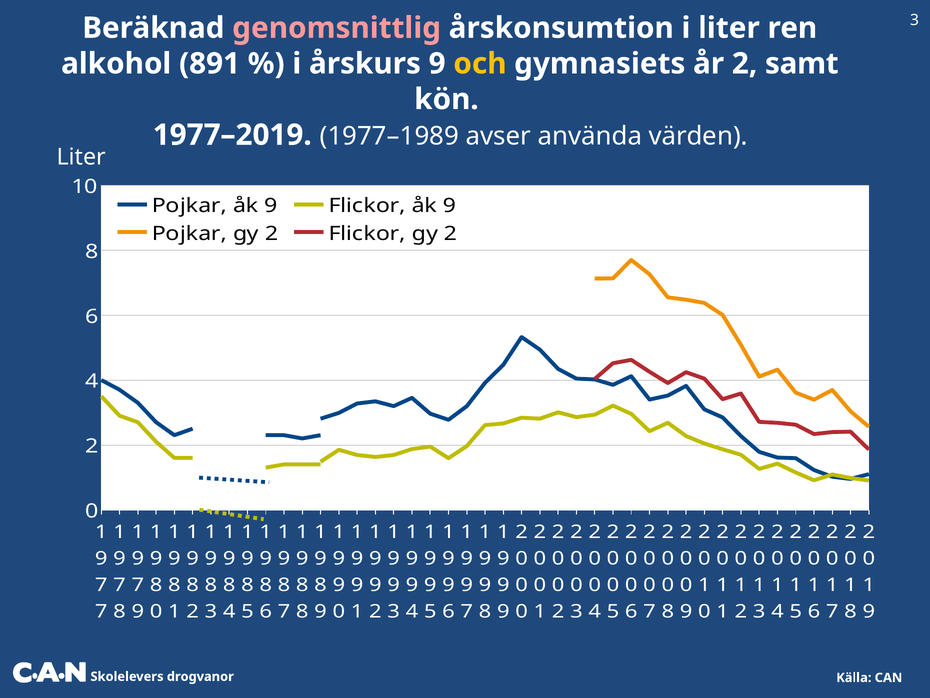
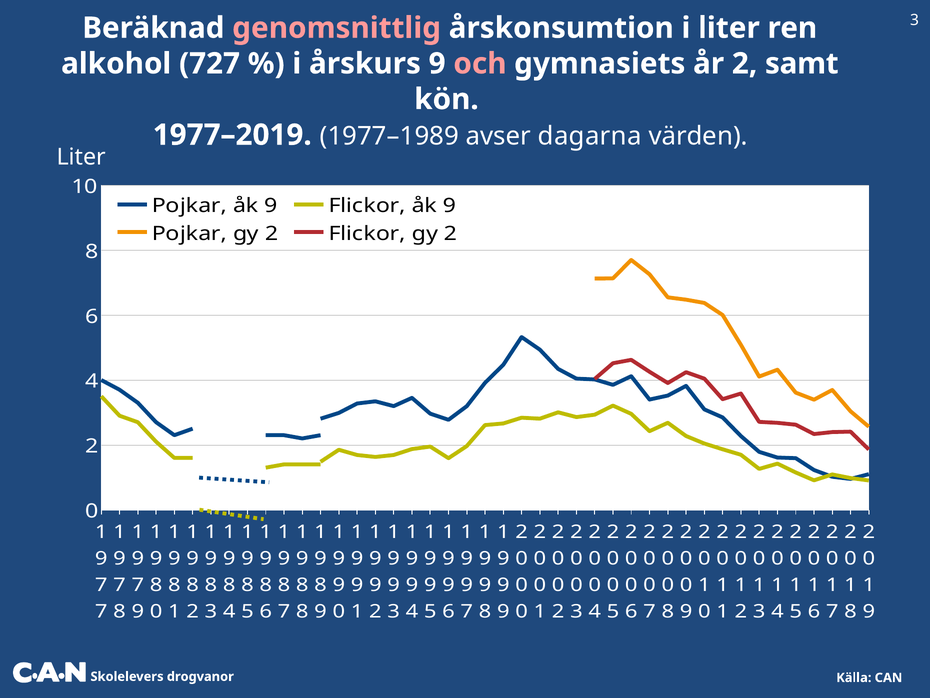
891: 891 -> 727 (210, 64)
och colour: yellow -> pink (480, 64)
använda: använda -> dagarna (590, 136)
